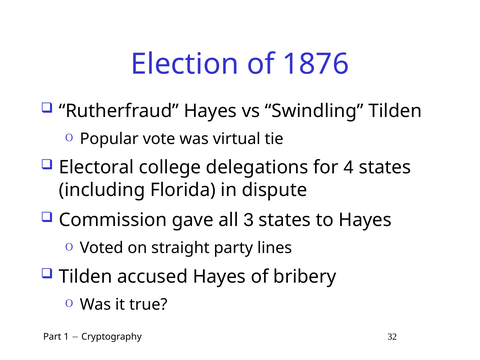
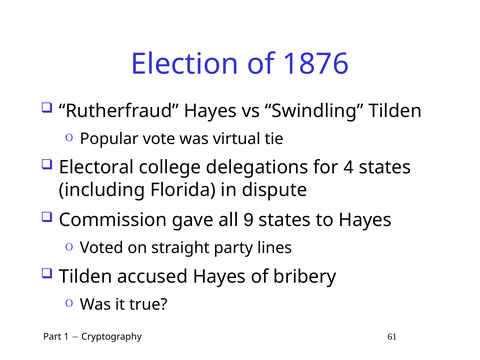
3: 3 -> 9 (249, 220)
32: 32 -> 61 (392, 337)
